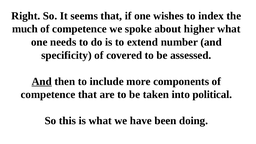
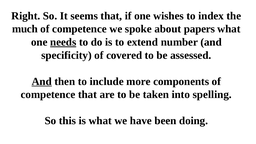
higher: higher -> papers (199, 29)
needs underline: none -> present (63, 42)
political: political -> spelling (212, 95)
